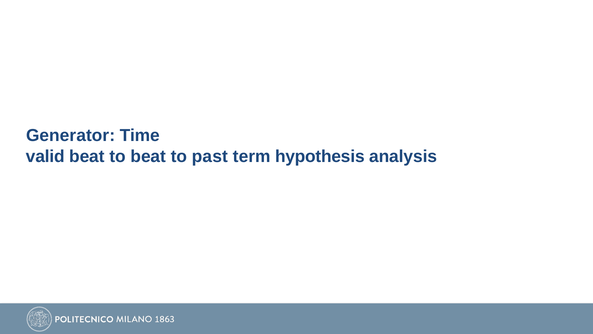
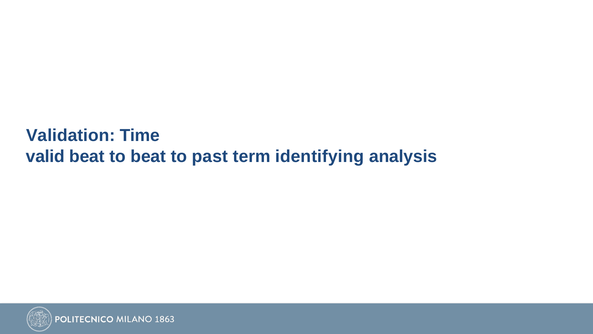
Generator: Generator -> Validation (71, 135)
hypothesis: hypothesis -> identifying (320, 156)
